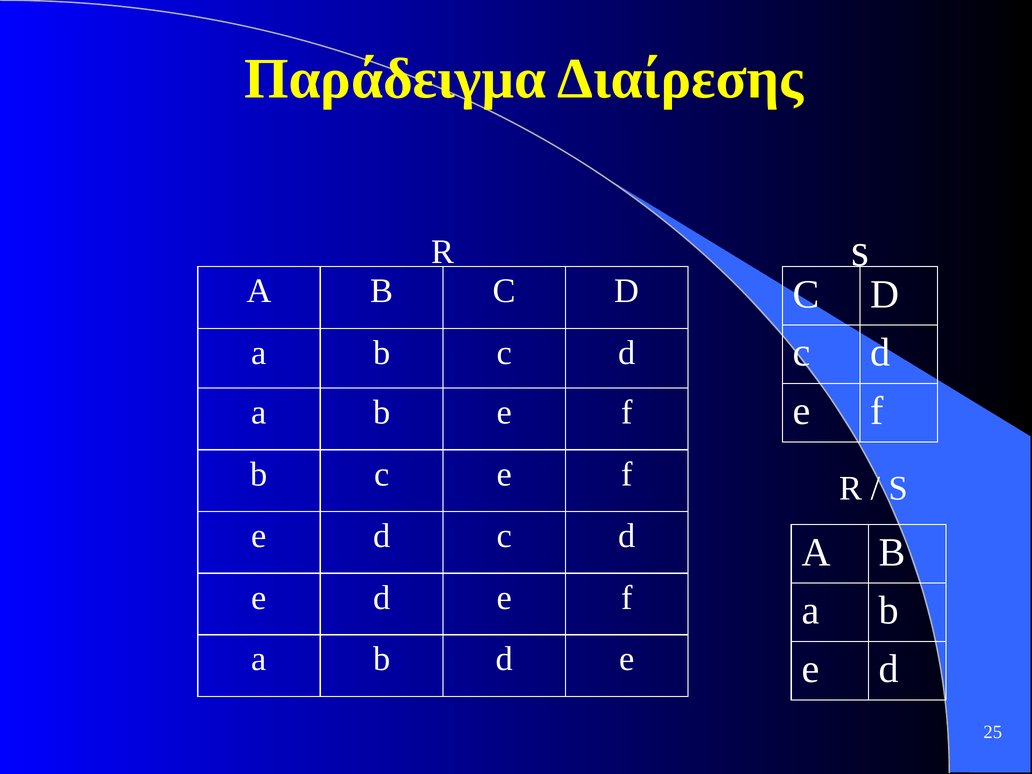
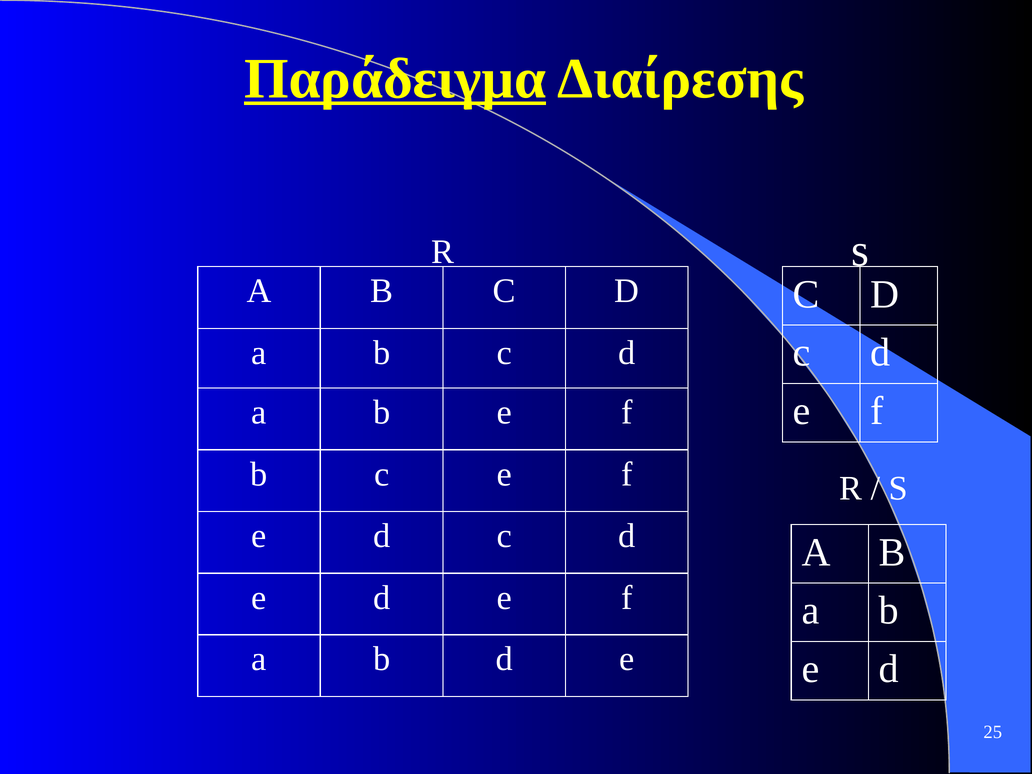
Παράδειγμα underline: none -> present (395, 79)
